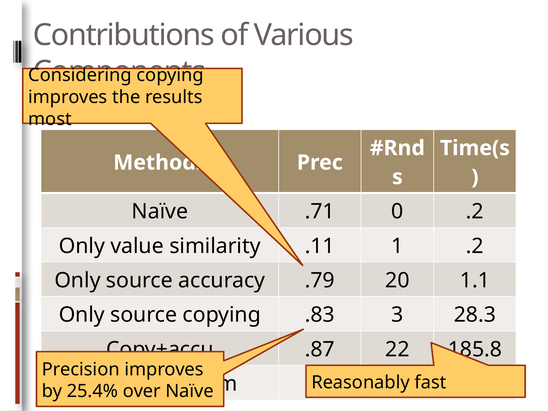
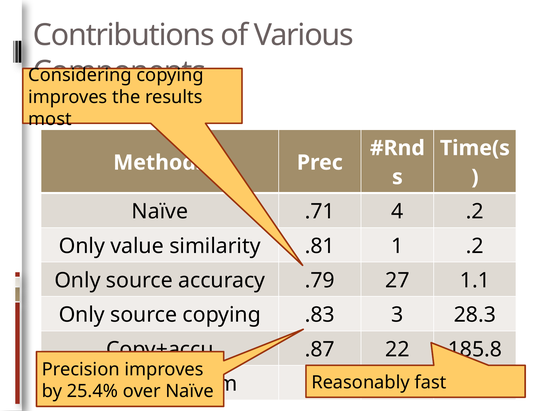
0: 0 -> 4 (397, 212)
.11: .11 -> .81 (320, 246)
20: 20 -> 27 (397, 280)
